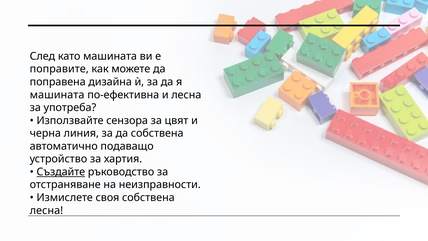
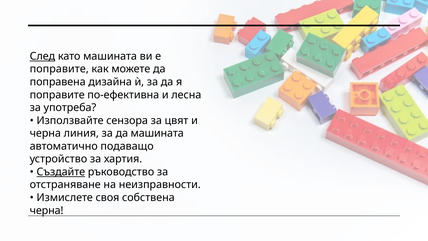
След underline: none -> present (42, 56)
машината: машината -> поправите (57, 95)
да собствена: собствена -> машината (157, 133)
лесна: лесна -> черна (47, 210)
